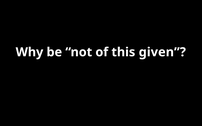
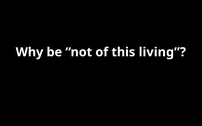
given: given -> living (162, 52)
